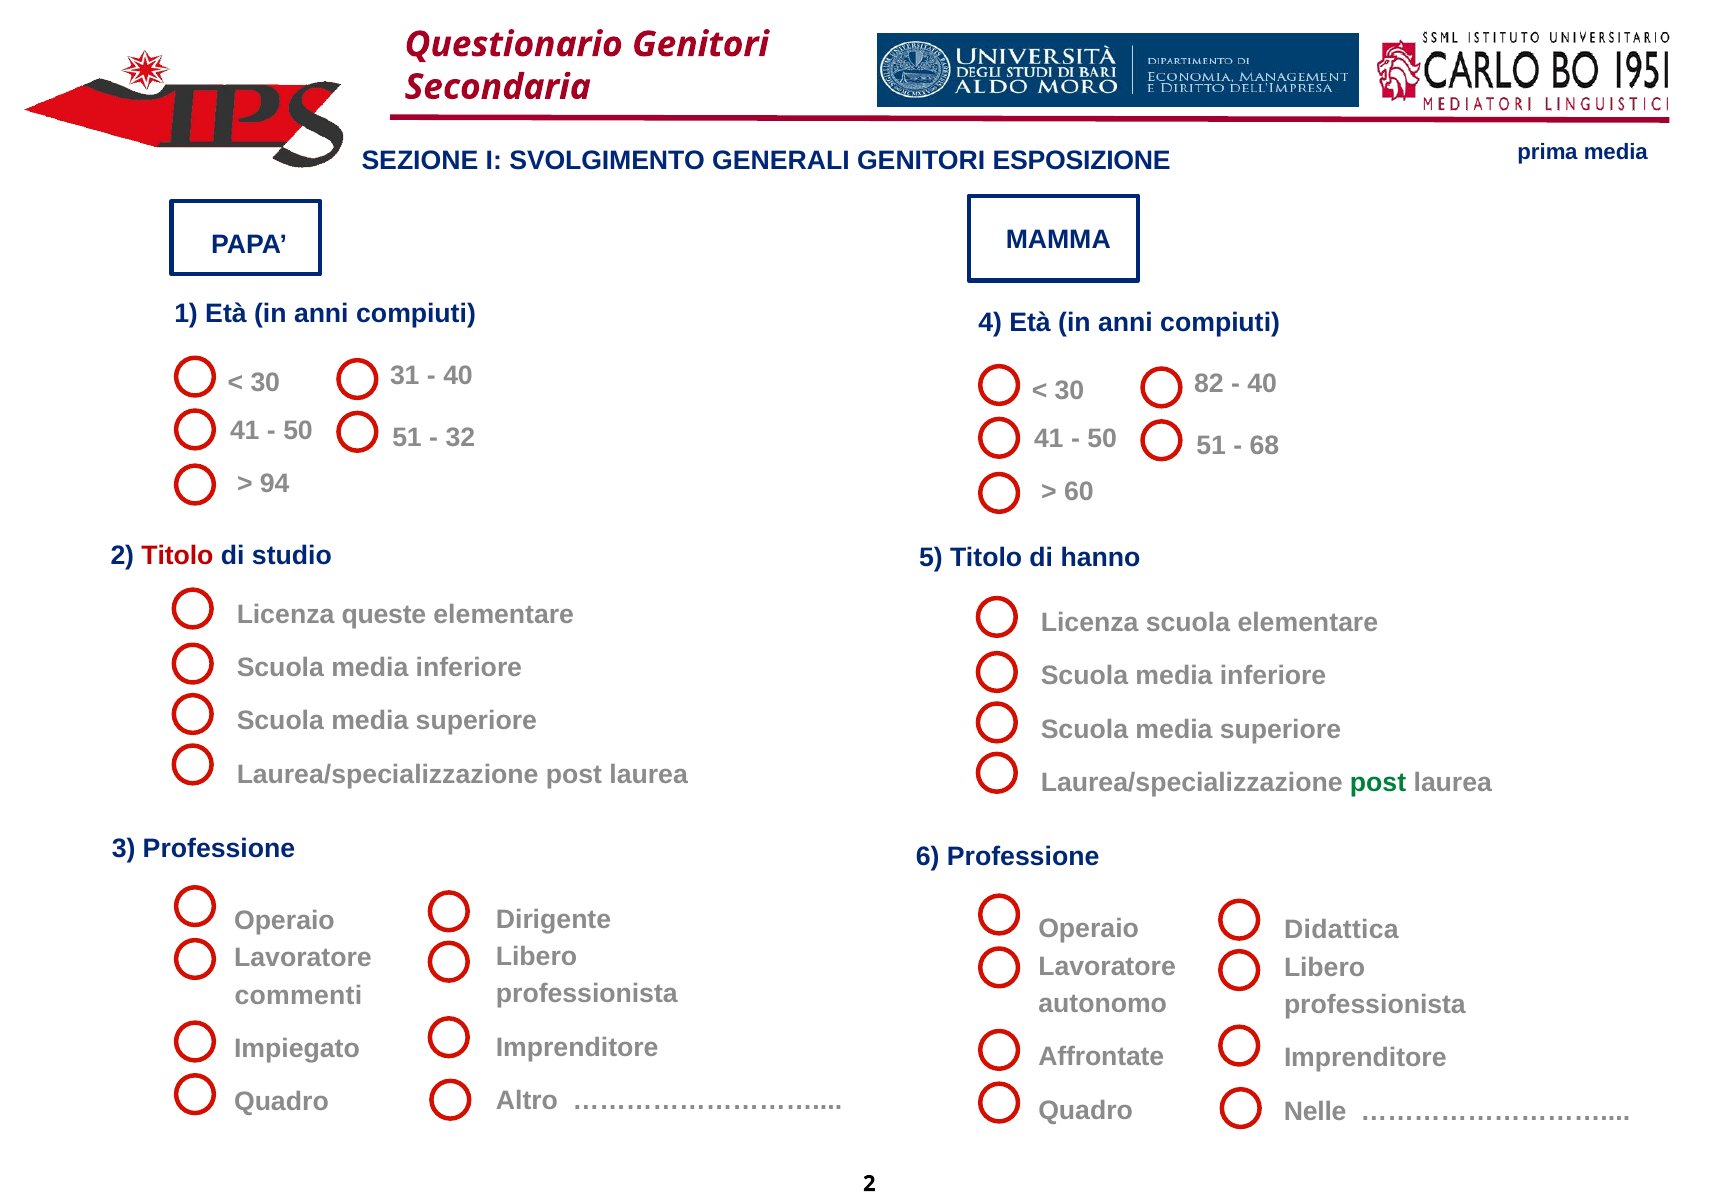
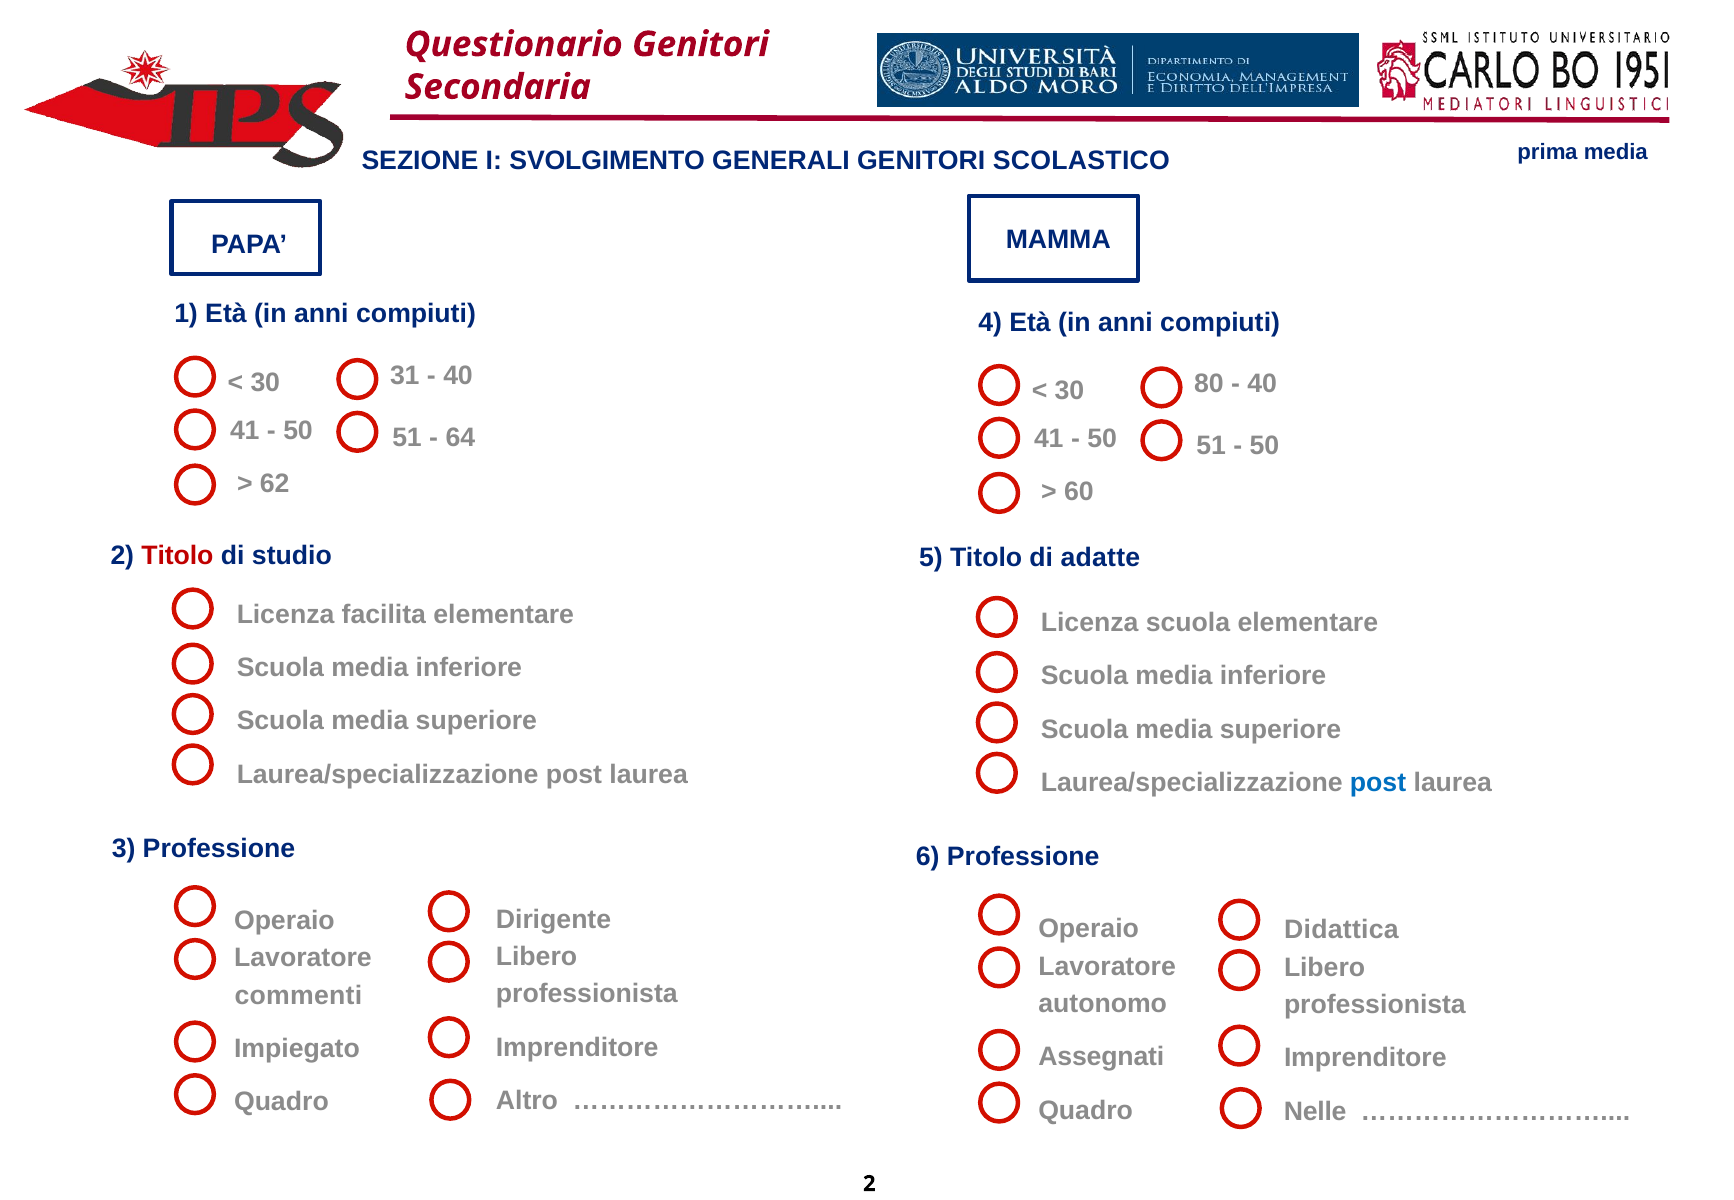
ESPOSIZIONE: ESPOSIZIONE -> SCOLASTICO (1081, 161)
82: 82 -> 80 (1209, 384)
32: 32 -> 64 (460, 438)
68: 68 -> 50 (1264, 446)
94: 94 -> 62 (275, 484)
hanno: hanno -> adatte (1100, 558)
queste: queste -> facilita (384, 615)
post colour: green -> blue (1378, 783)
Affrontate: Affrontate -> Assegnati (1101, 1058)
